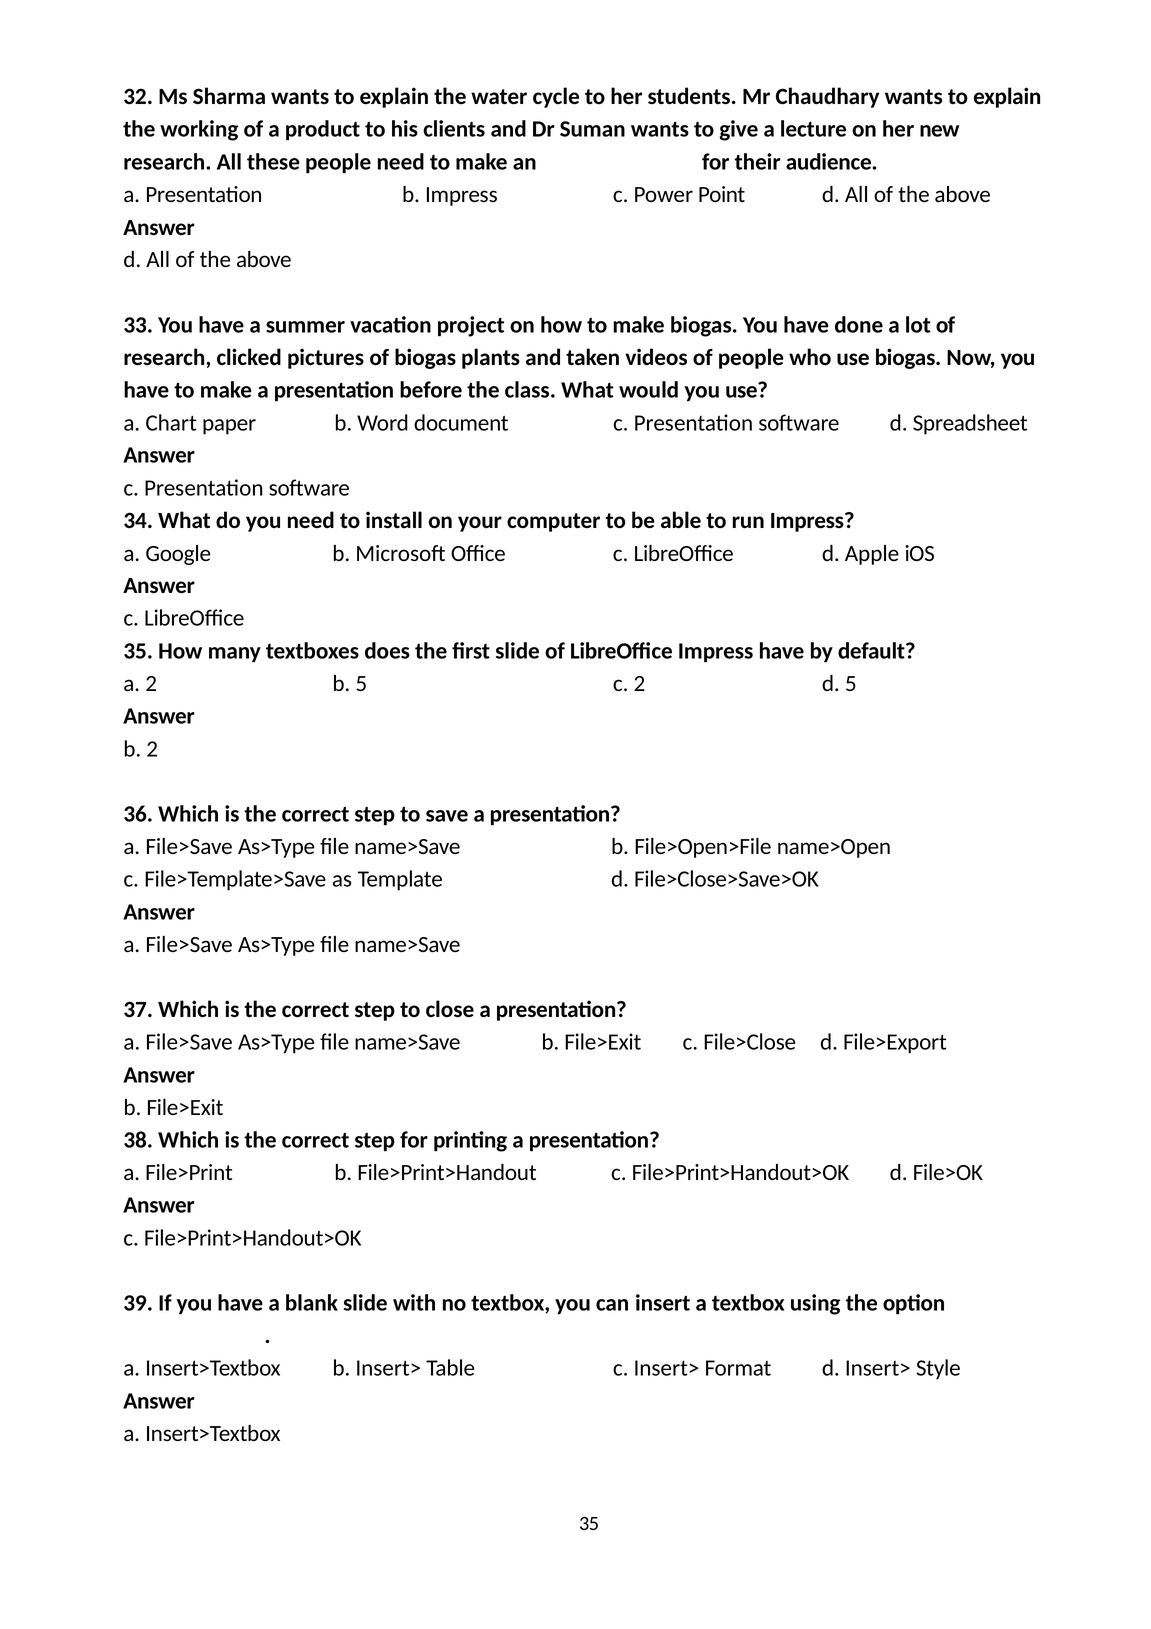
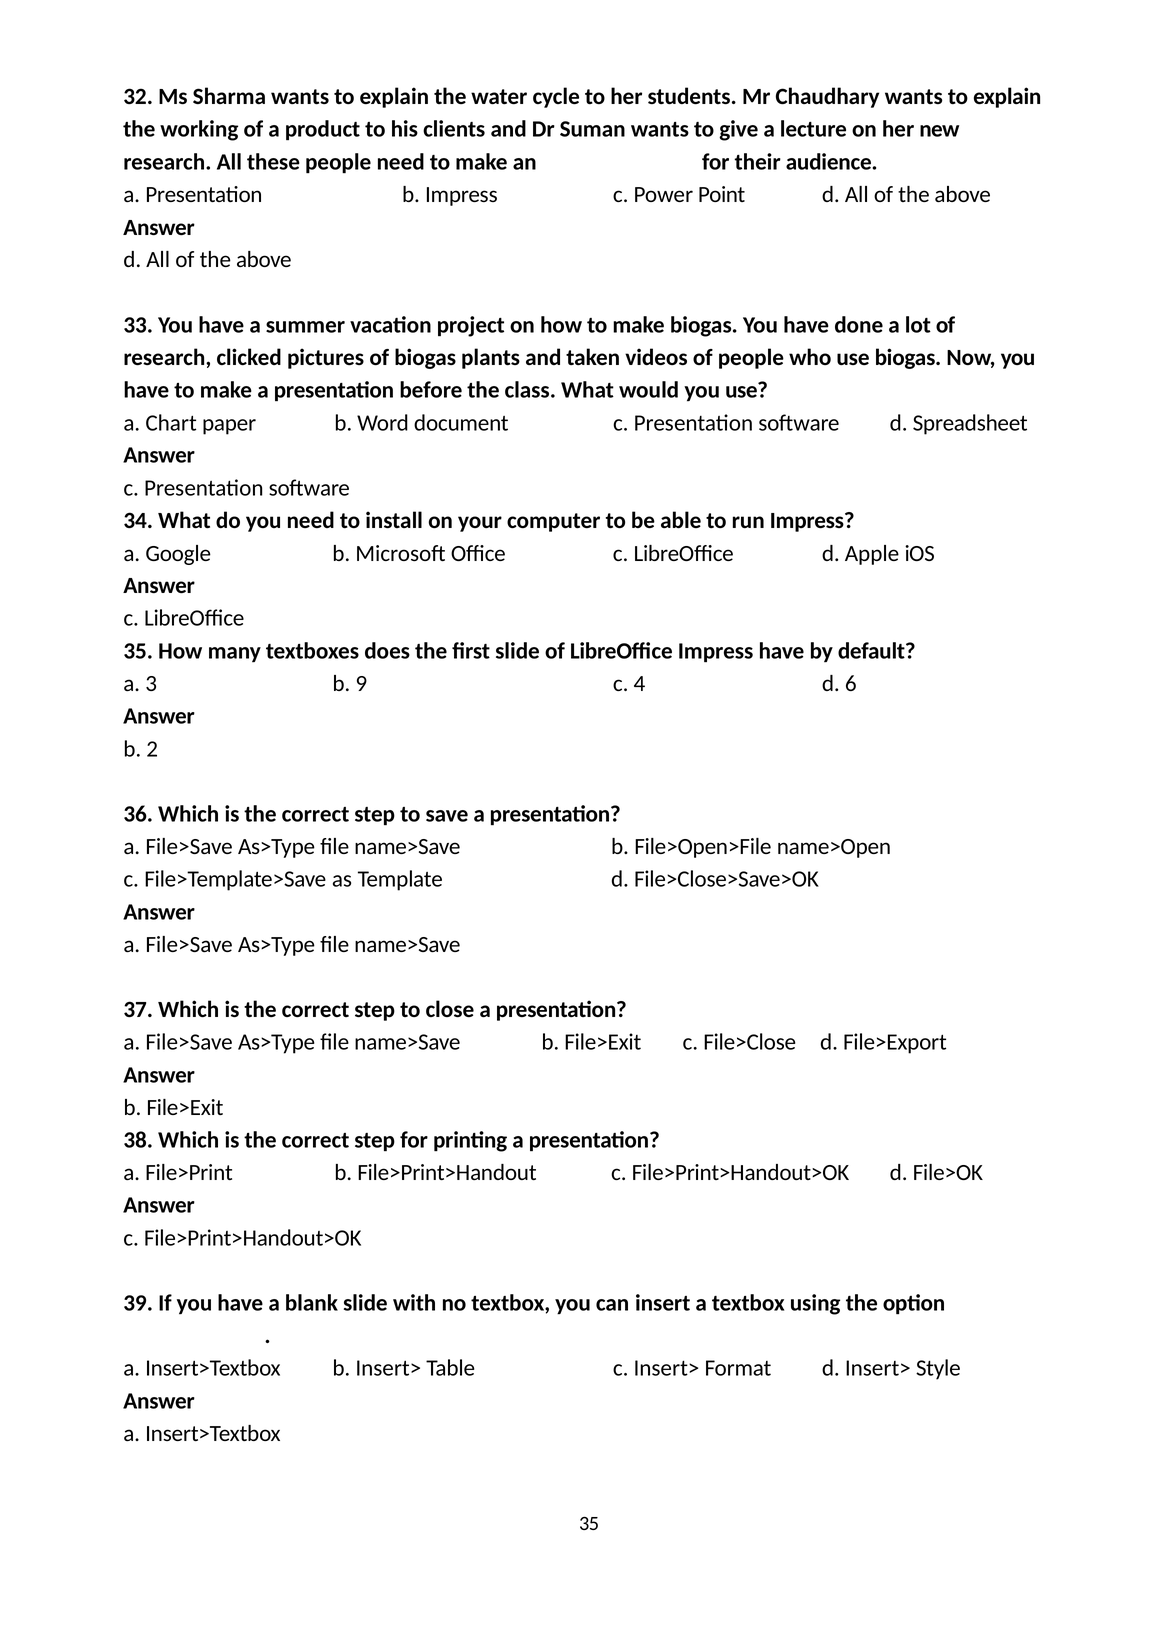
a 2: 2 -> 3 (151, 684)
b 5: 5 -> 9 (361, 684)
c 2: 2 -> 4 (639, 684)
d 5: 5 -> 6 (851, 684)
